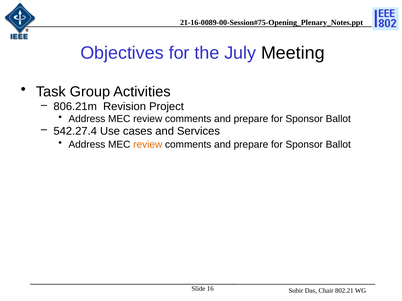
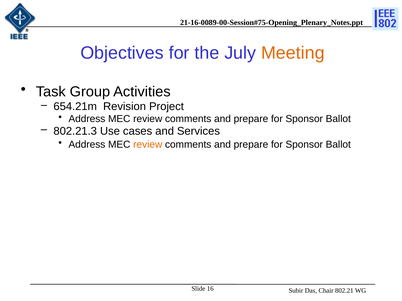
Meeting colour: black -> orange (293, 53)
806.21m: 806.21m -> 654.21m (75, 107)
542.27.4: 542.27.4 -> 802.21.3 (75, 131)
